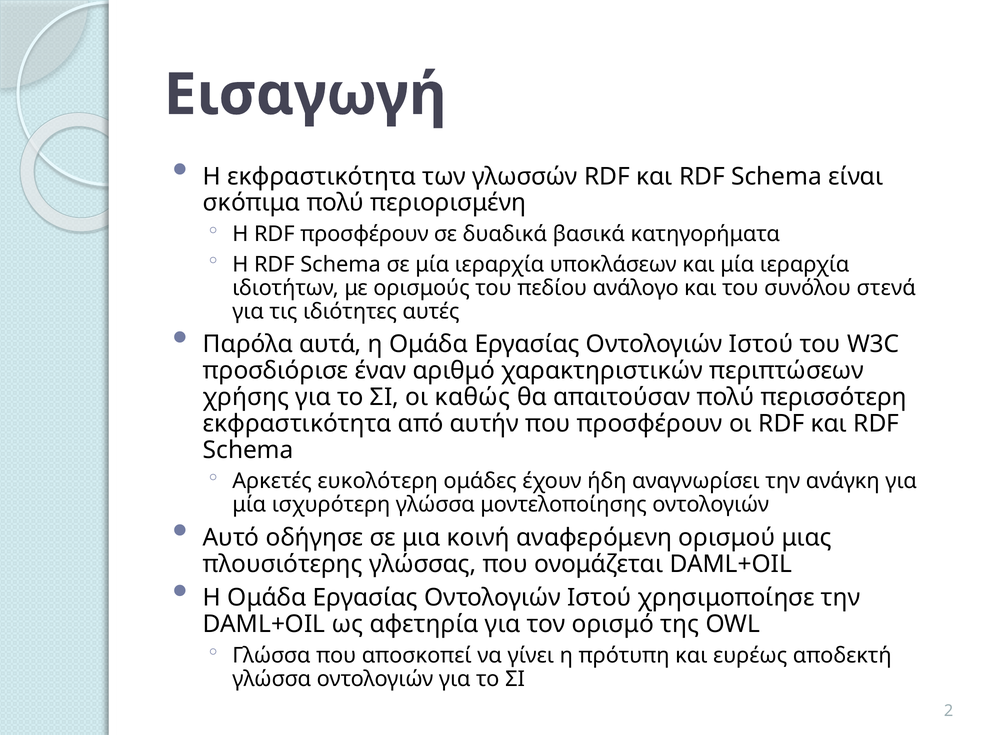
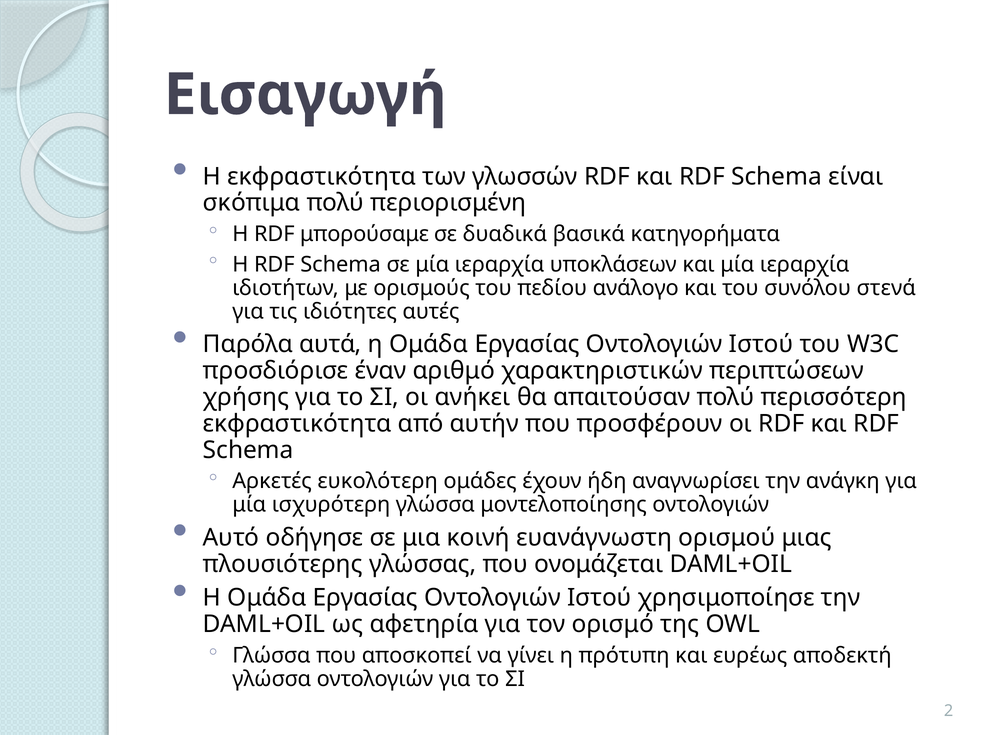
RDF προσφέρουν: προσφέρουν -> μπορούσαμε (365, 234)
καθώς: καθώς -> ανήκει (473, 397)
αναφερόμενη: αναφερόμενη -> ευανάγνωστη (594, 538)
